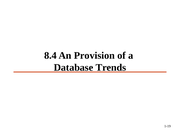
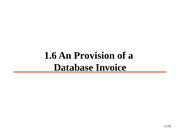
8.4: 8.4 -> 1.6 (50, 55)
Trends: Trends -> Invoice (111, 67)
